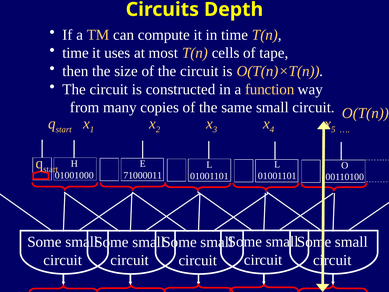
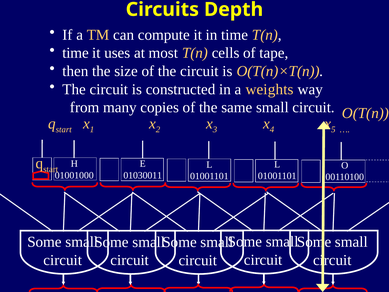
function: function -> weights (270, 89)
71000011: 71000011 -> 01030011 (143, 175)
